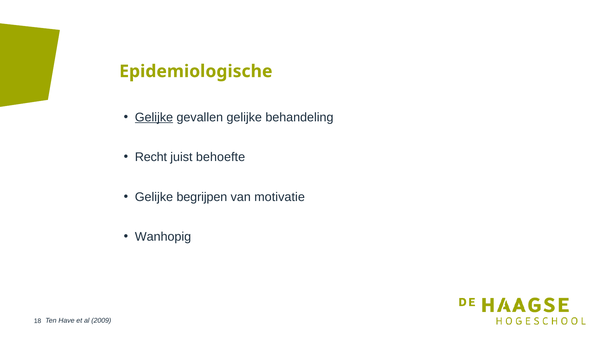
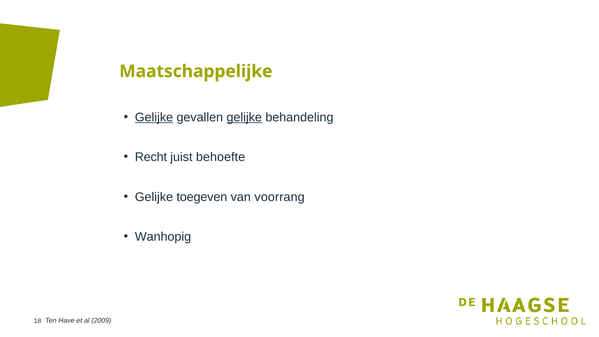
Epidemiologische: Epidemiologische -> Maatschappelijke (196, 71)
gelijke underline: none -> present (244, 117)
begrijpen: begrijpen -> toegeven (202, 197)
motivatie: motivatie -> voorrang (280, 197)
